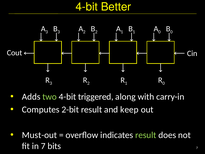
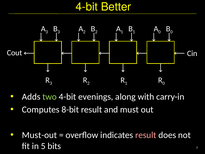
triggered: triggered -> evenings (96, 97)
2-bit: 2-bit -> 8-bit (70, 109)
keep: keep -> must (129, 109)
result colour: light green -> pink (146, 135)
in 7: 7 -> 5 (43, 146)
